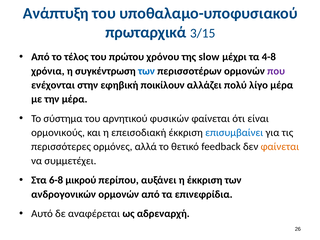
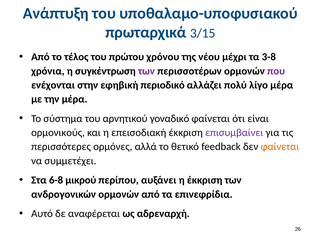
slow: slow -> νέου (209, 57)
4-8: 4-8 -> 3-8 (269, 57)
των colour: blue -> purple (146, 71)
ποικίλουν: ποικίλουν -> περιοδικό (163, 85)
φυσικών: φυσικών -> γοναδικό (170, 119)
επισυμβαίνει colour: blue -> purple (234, 133)
